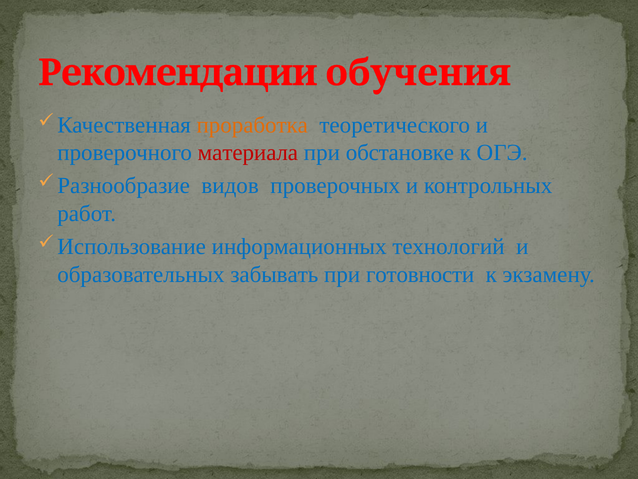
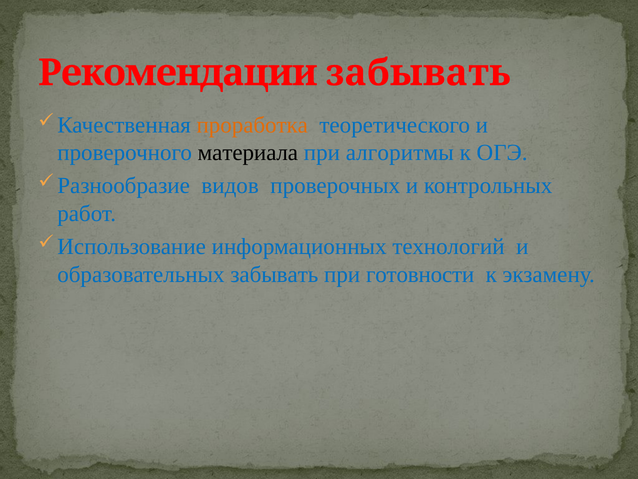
Рекомендации обучения: обучения -> забывать (418, 73)
материала colour: red -> black (248, 153)
обстановке: обстановке -> алгоритмы (400, 153)
